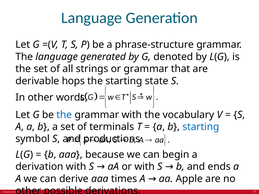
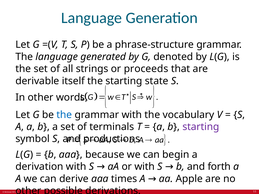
or grammar: grammar -> proceeds (146, 69)
hops: hops -> itself (73, 81)
starting colour: blue -> purple (201, 127)
ends: ends -> forth (219, 167)
